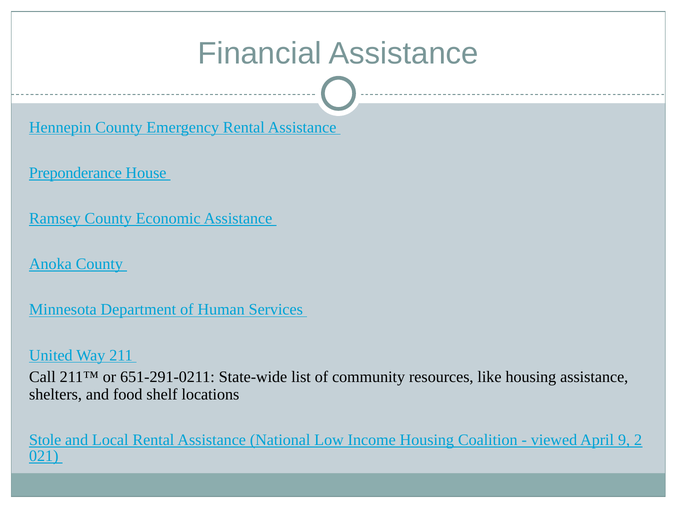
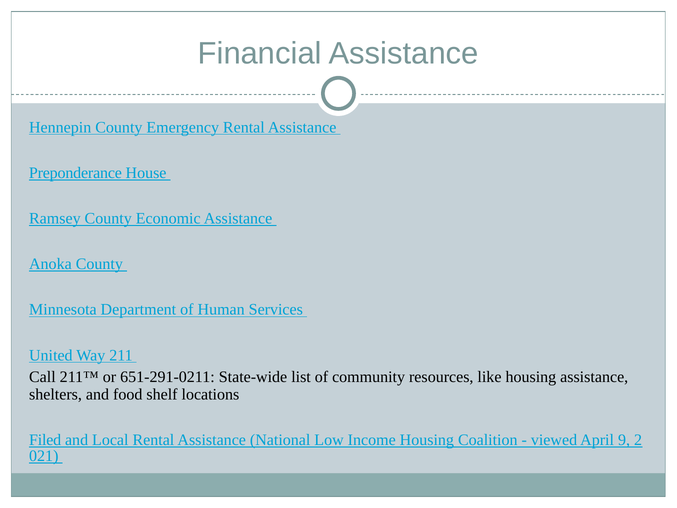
Stole: Stole -> Filed (45, 440)
